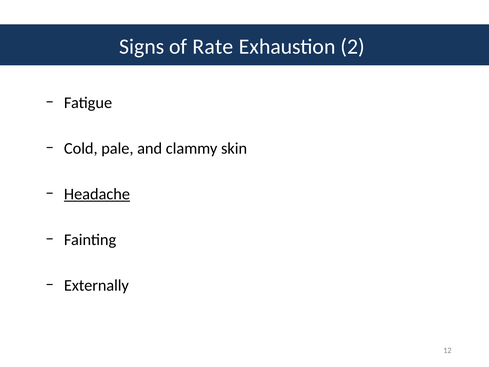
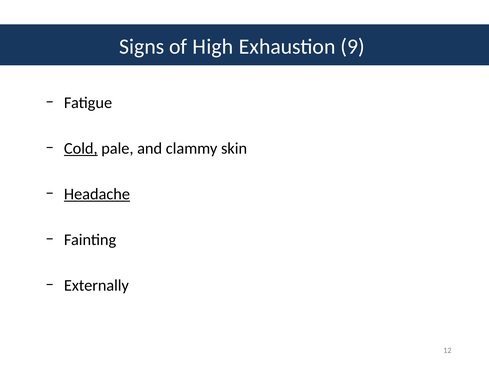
Rate: Rate -> High (213, 47)
2: 2 -> 9 (353, 47)
Cold underline: none -> present (81, 148)
